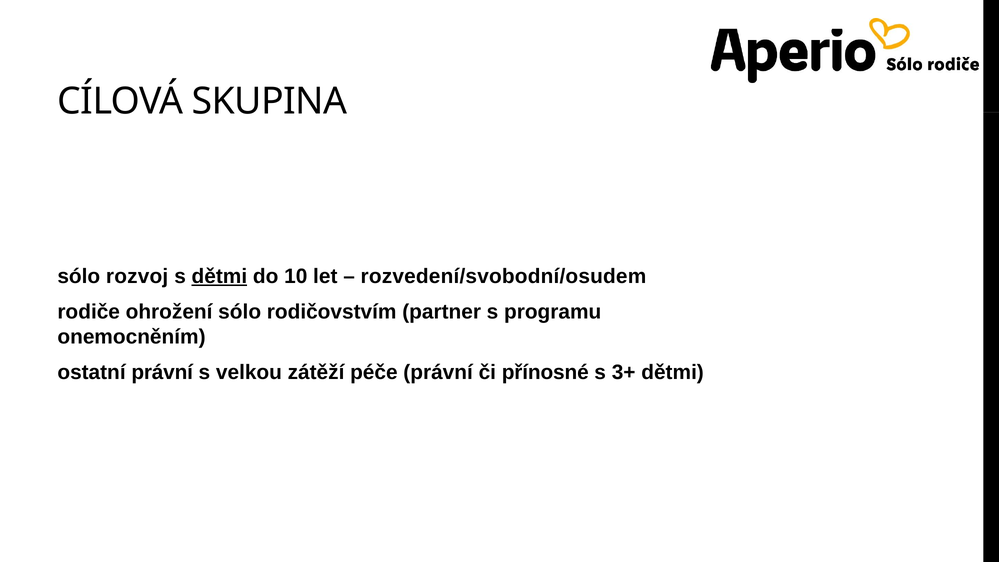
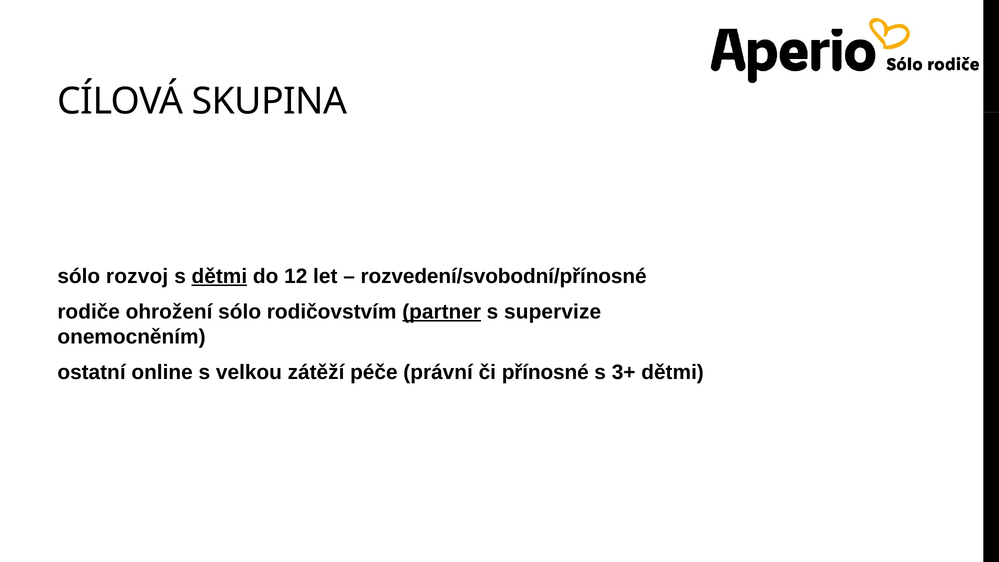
10: 10 -> 12 (296, 276)
rozvedení/svobodní/osudem: rozvedení/svobodní/osudem -> rozvedení/svobodní/přínosné (504, 276)
partner underline: none -> present (442, 312)
programu: programu -> supervize (553, 312)
ostatní právní: právní -> online (162, 372)
